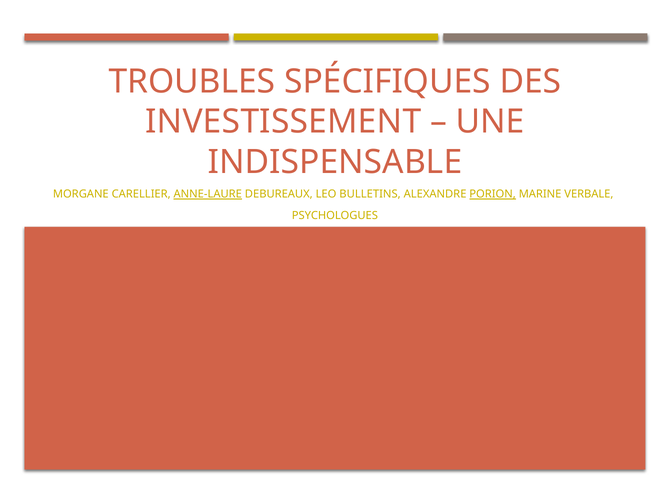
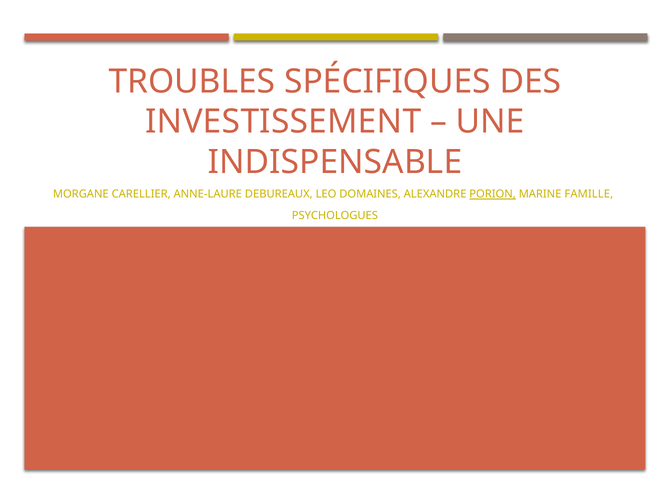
ANNE-LAURE underline: present -> none (208, 194)
BULLETINS: BULLETINS -> DOMAINES (370, 194)
VERBALE: VERBALE -> FAMILLE (589, 194)
